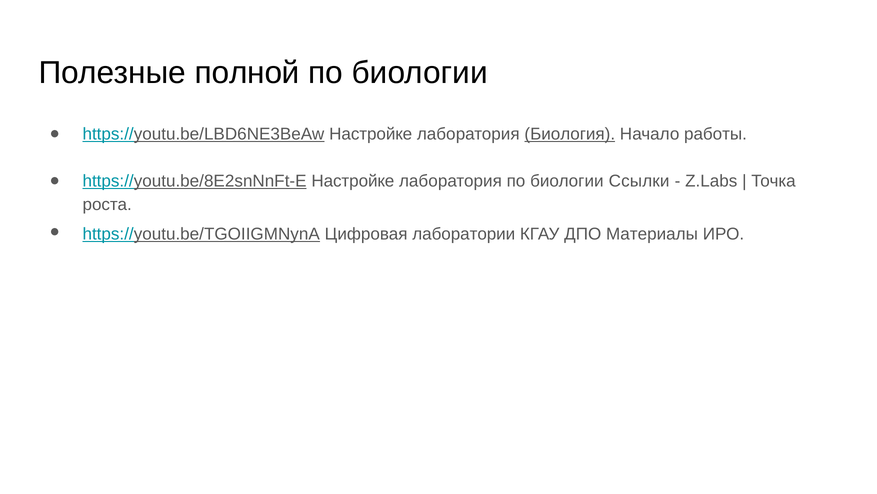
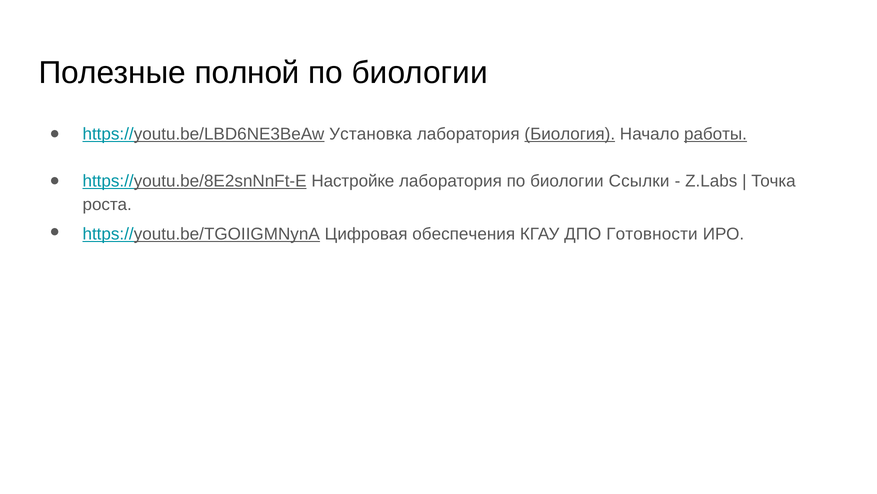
https://youtu.be/LBD6NE3BeAw Настройке: Настройке -> Установка (371, 134)
работы underline: none -> present (715, 134)
лаборатории: лаборатории -> обеспечения (464, 234)
Материалы: Материалы -> Готовности (652, 234)
